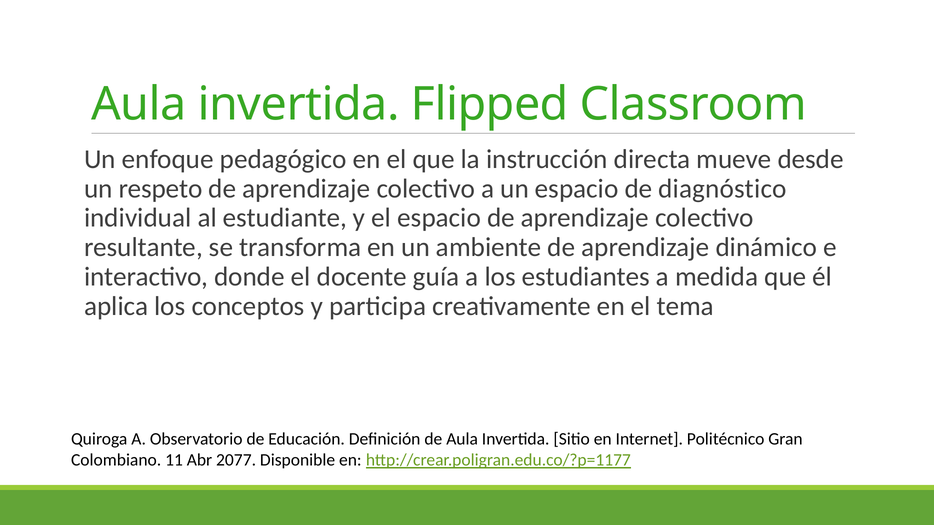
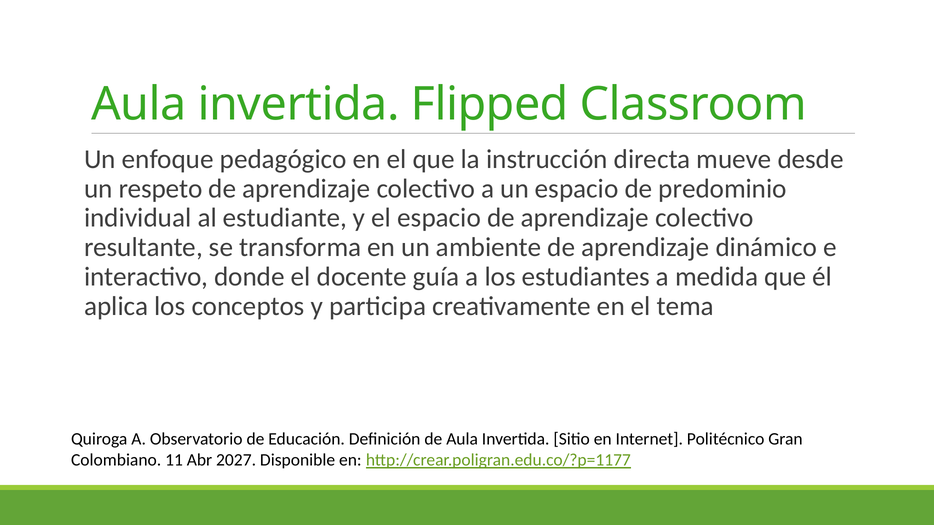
diagnóstico: diagnóstico -> predominio (723, 189)
2077: 2077 -> 2027 (236, 461)
